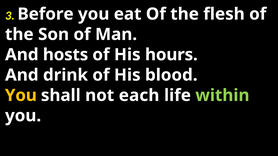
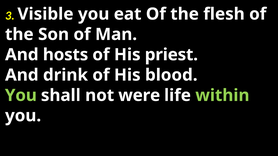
Before: Before -> Visible (45, 14)
hours: hours -> priest (171, 55)
You colour: yellow -> light green (21, 96)
each: each -> were (139, 96)
